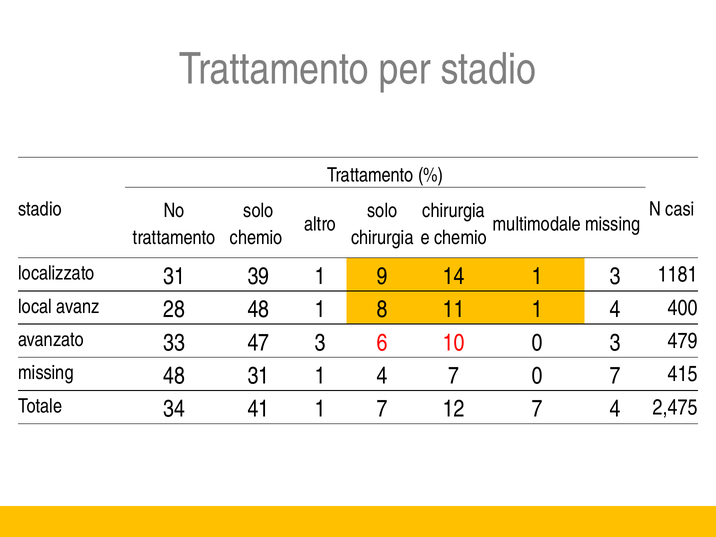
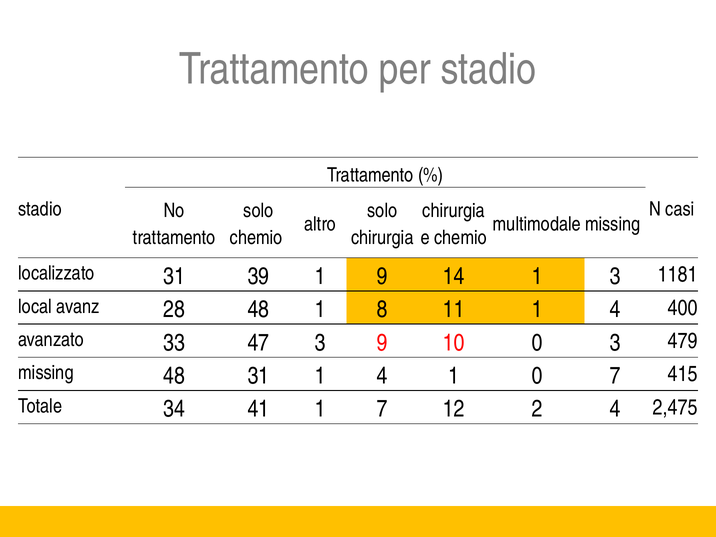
3 6: 6 -> 9 (382, 343)
4 7: 7 -> 1 (454, 376)
12 7: 7 -> 2 (537, 409)
